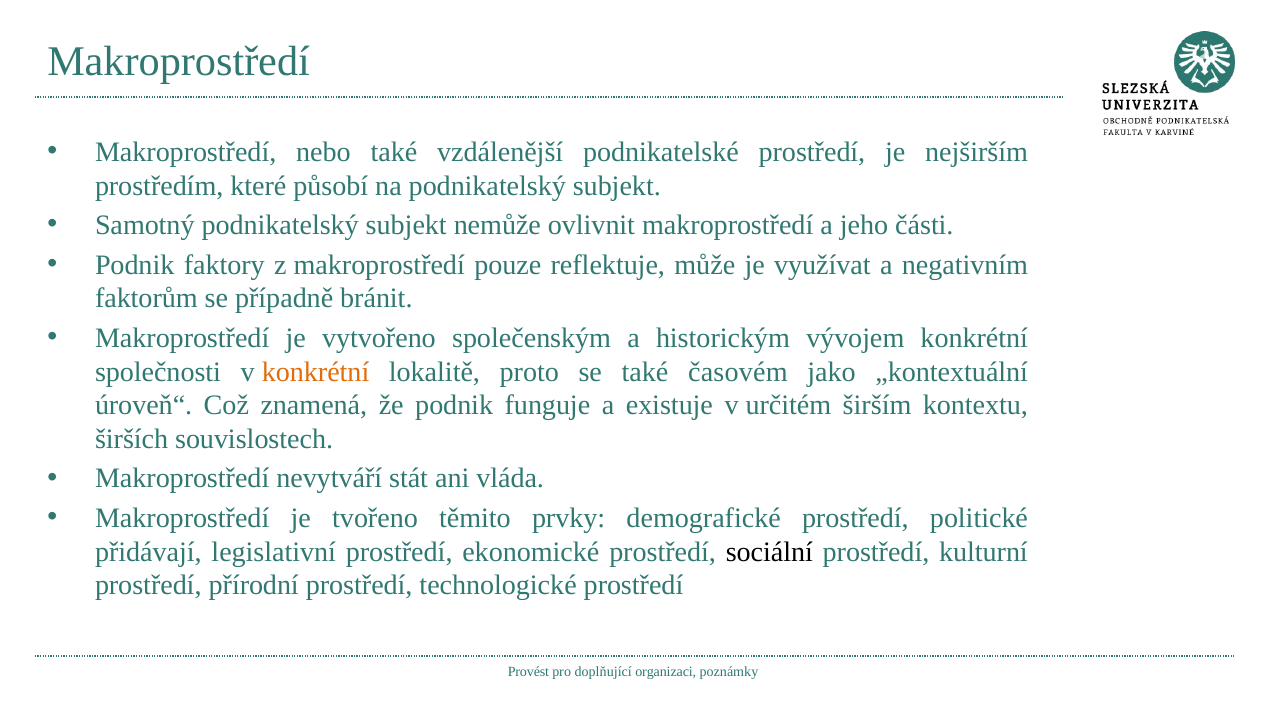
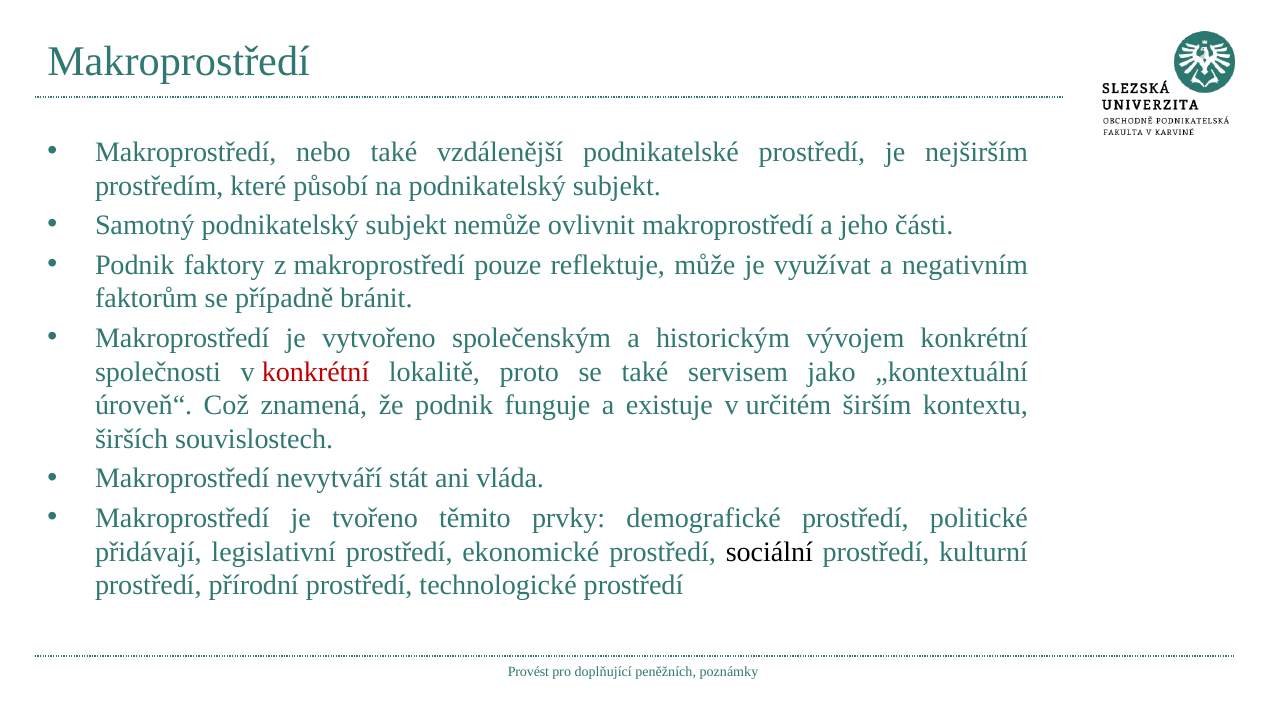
konkrétní colour: orange -> red (316, 372)
časovém: časovém -> servisem (738, 372)
organizaci: organizaci -> peněžních (666, 671)
